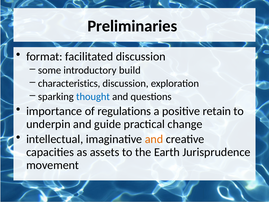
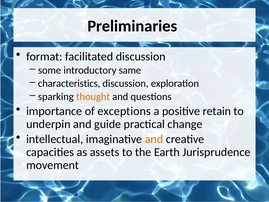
build: build -> same (130, 70)
thought colour: blue -> orange (93, 97)
regulations: regulations -> exceptions (124, 111)
